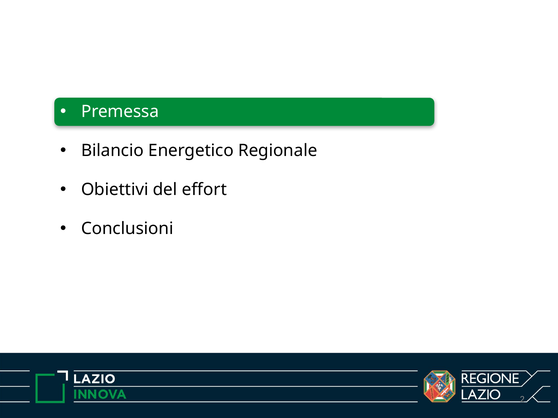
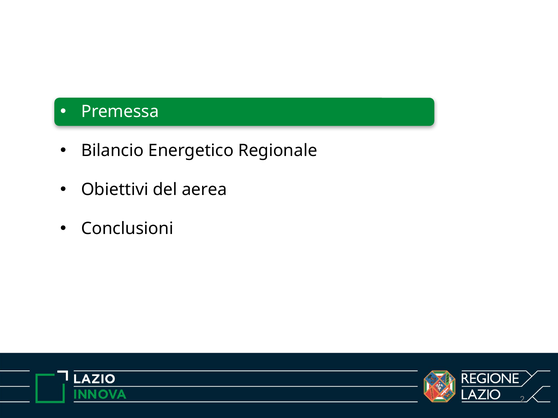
effort: effort -> aerea (204, 190)
